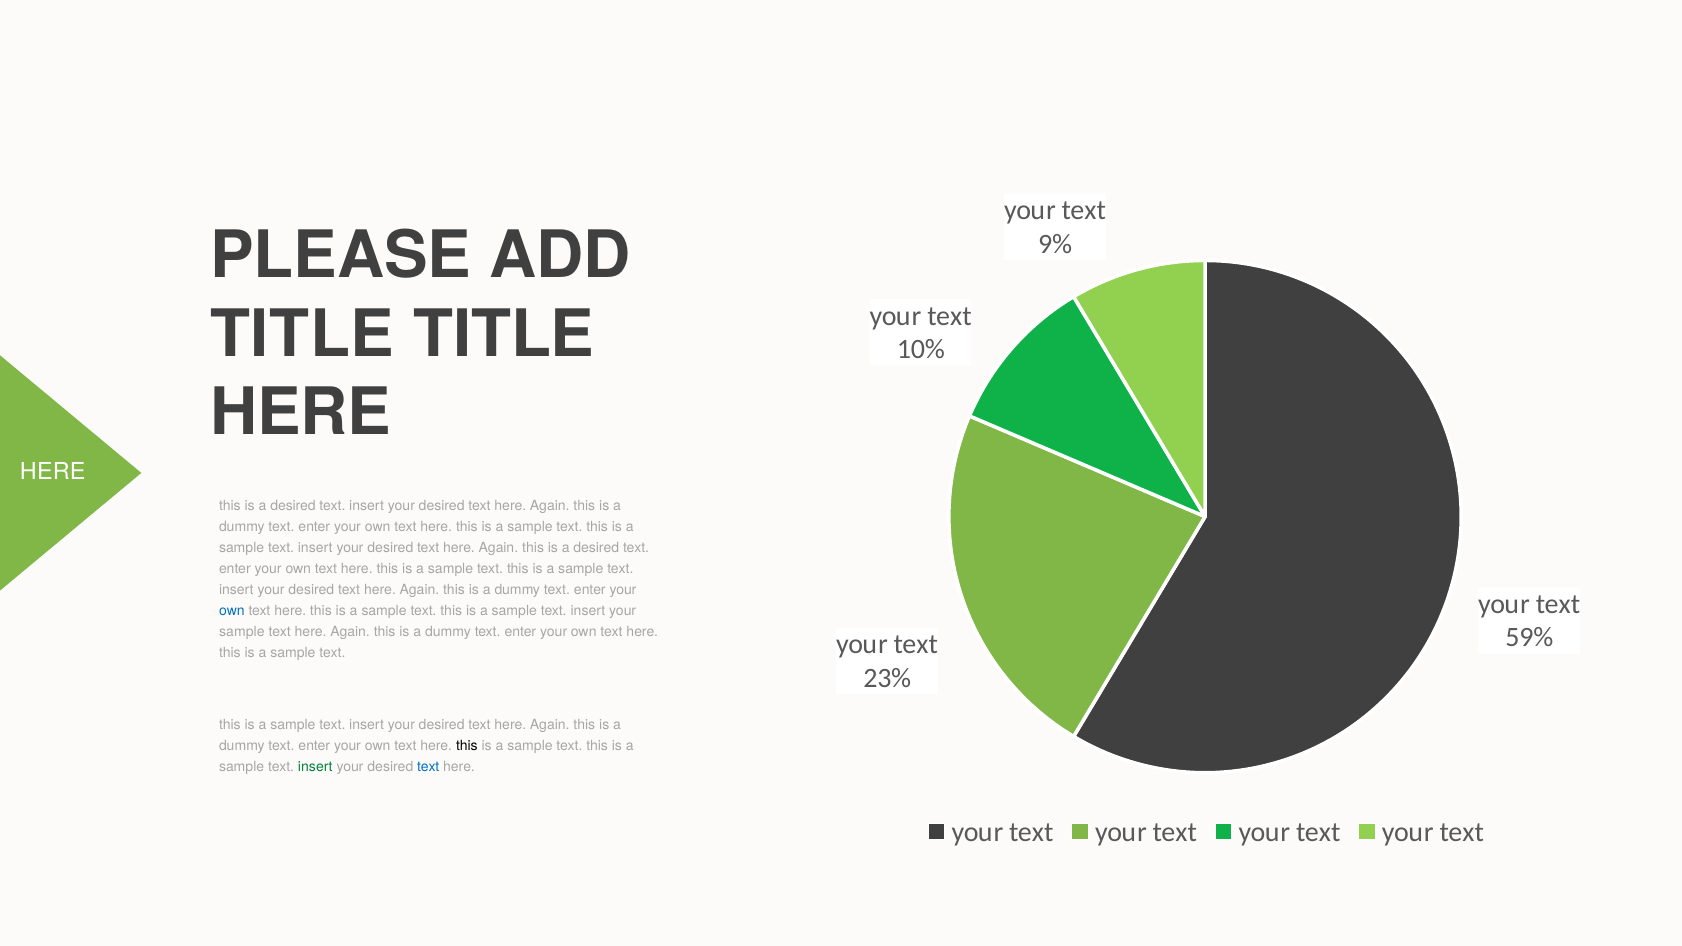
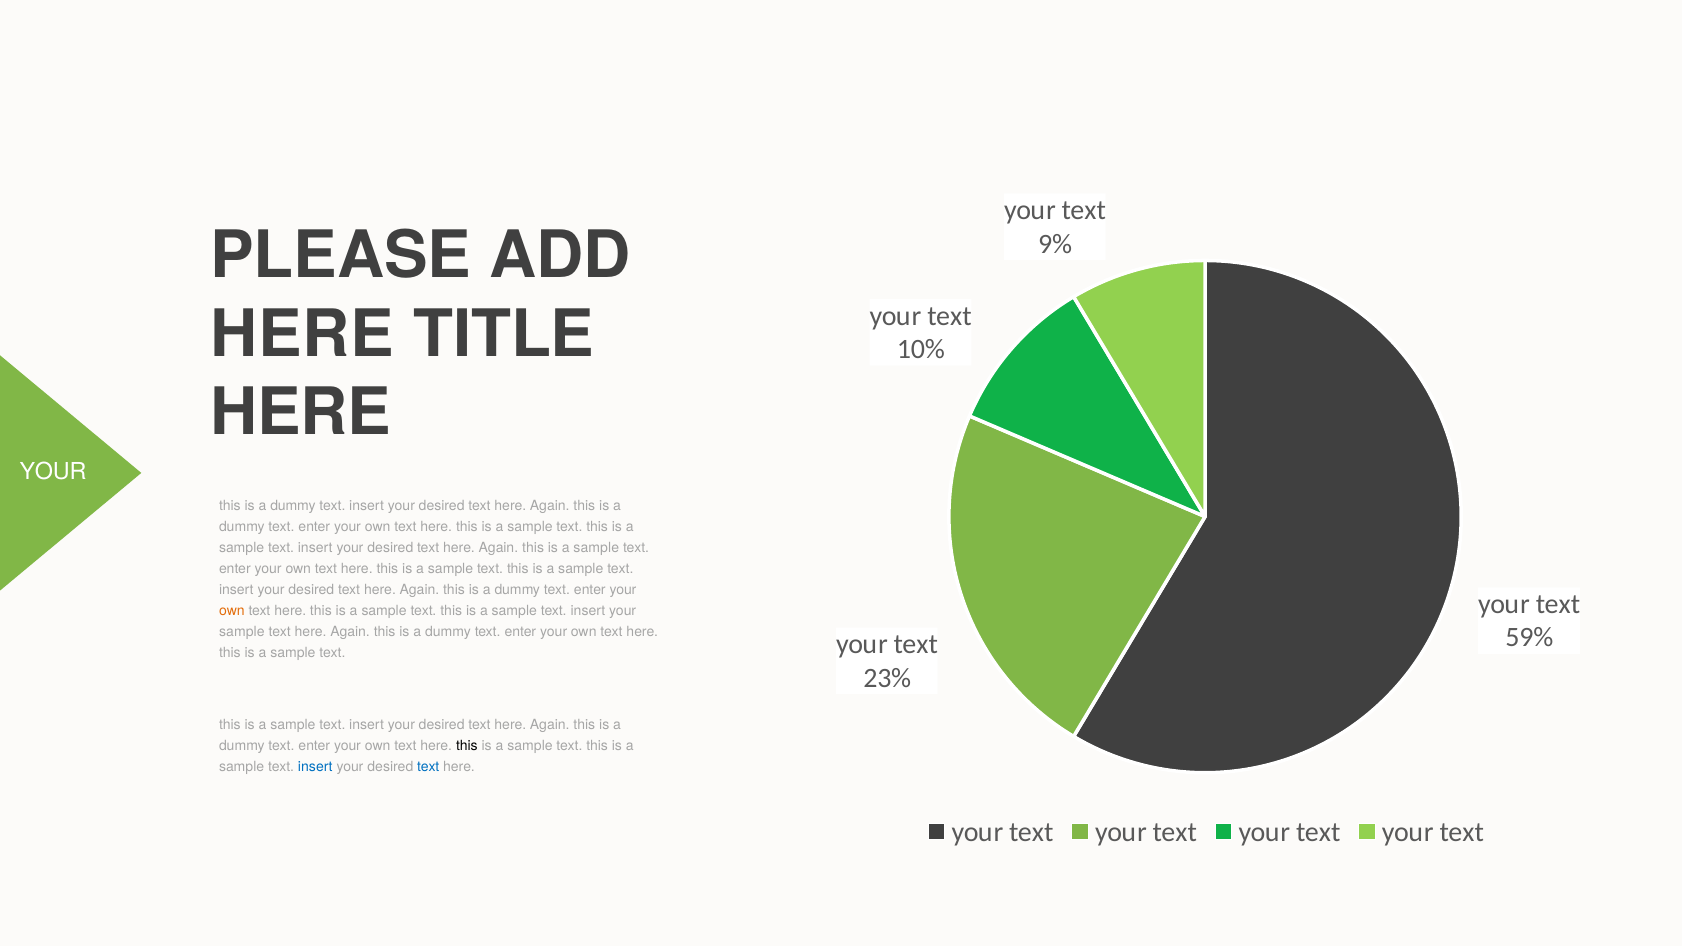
TITLE: TITLE -> HERE (302, 335)
HERE: HERE -> YOUR (53, 472)
desired: desired -> dummy (293, 506)
desired: desired -> sample (596, 548)
own colour: blue -> orange (232, 611)
insert colour: green -> blue (315, 767)
